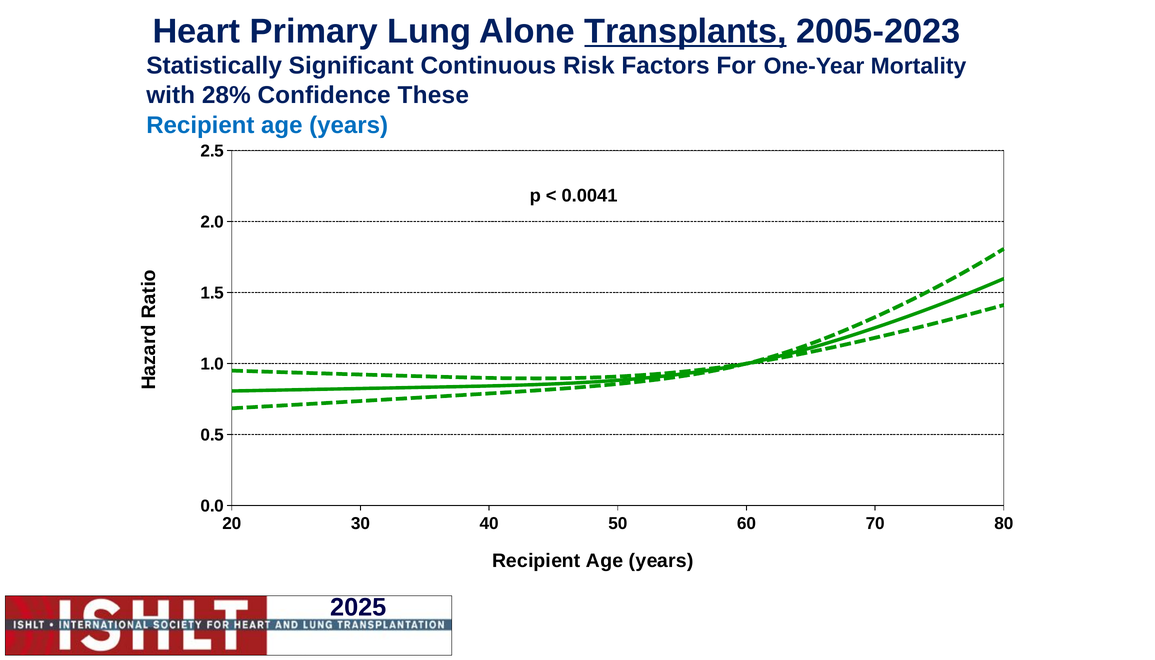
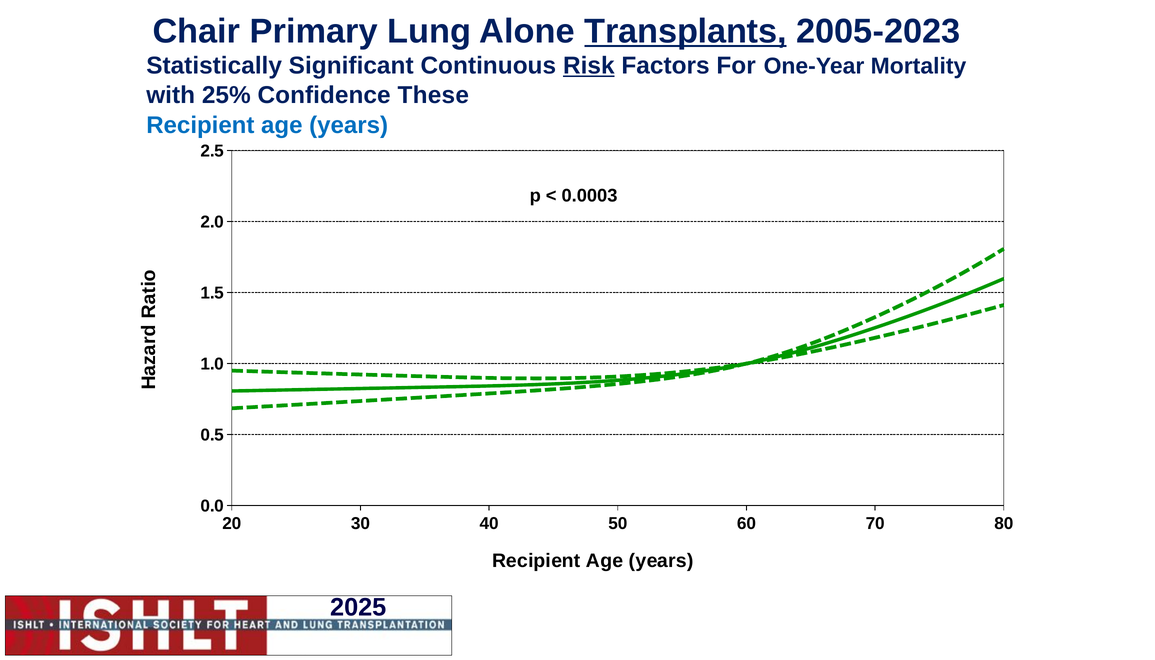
Heart: Heart -> Chair (196, 31)
Risk underline: none -> present (589, 66)
28%: 28% -> 25% (226, 95)
0.0041: 0.0041 -> 0.0003 (589, 196)
